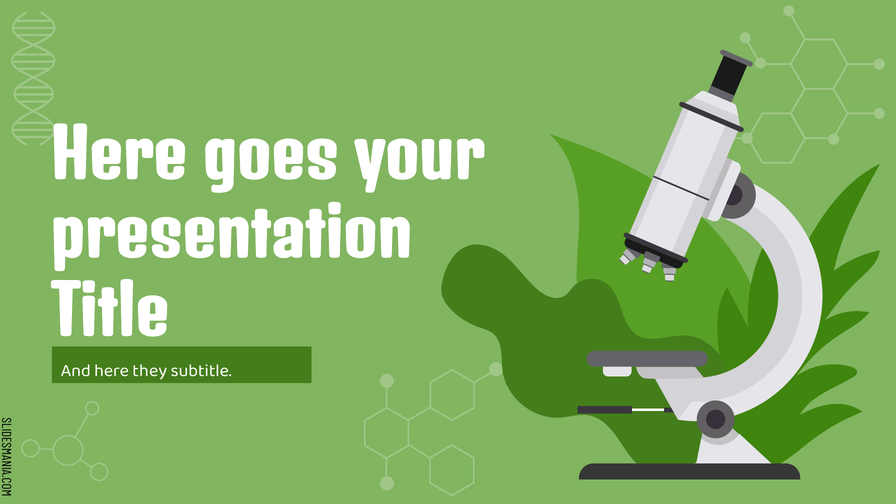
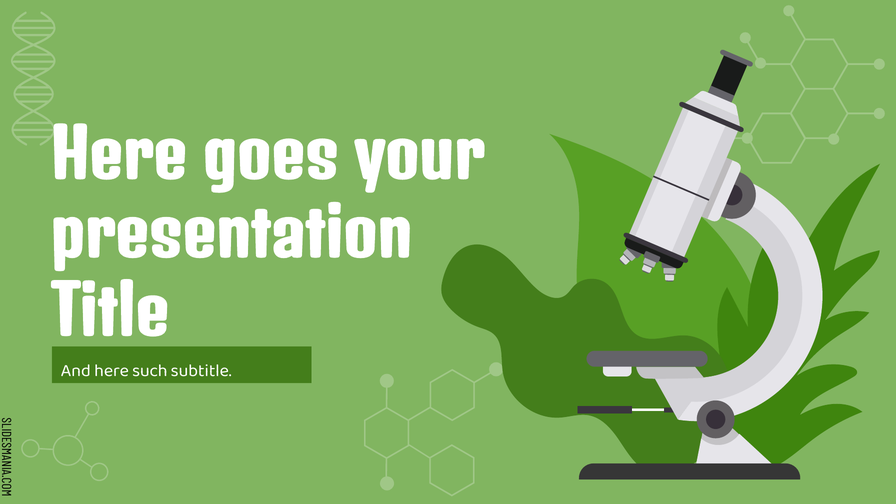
they: they -> such (150, 370)
